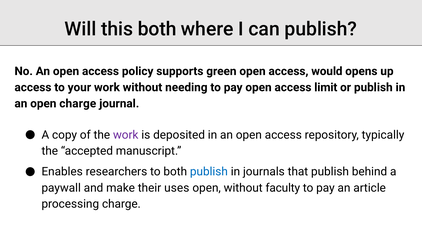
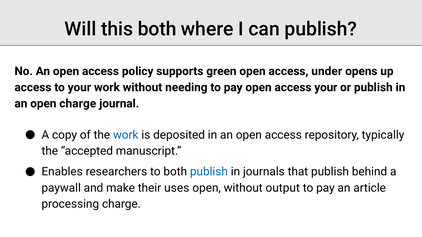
would: would -> under (327, 71)
access limit: limit -> your (326, 87)
work colour: purple -> blue (126, 135)
faculty: faculty -> output (283, 188)
